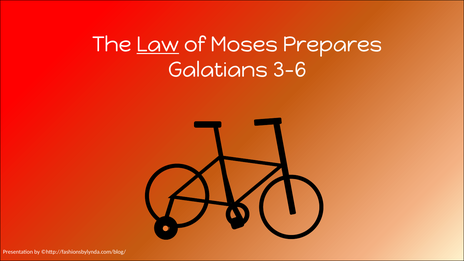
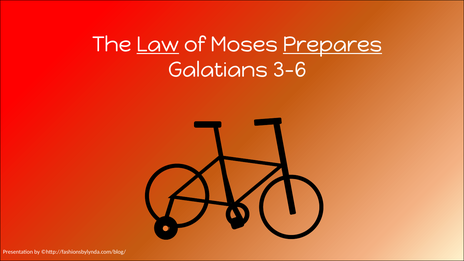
Prepares underline: none -> present (333, 44)
